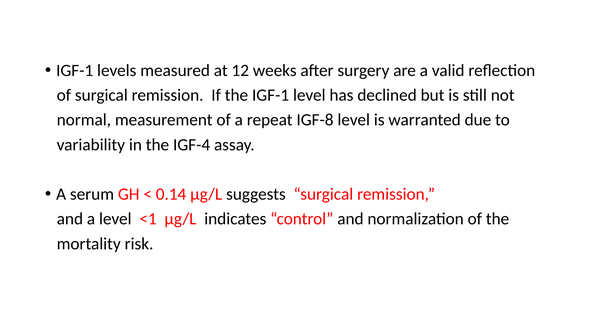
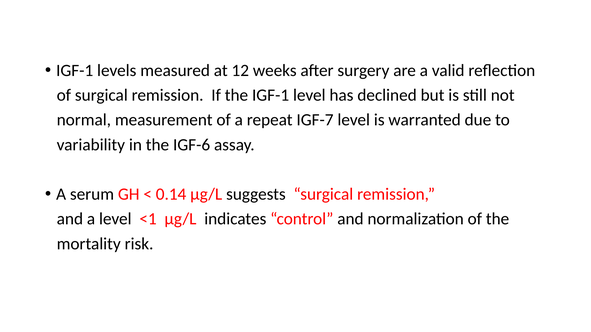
IGF-8: IGF-8 -> IGF-7 (315, 120)
IGF-4: IGF-4 -> IGF-6 (192, 145)
